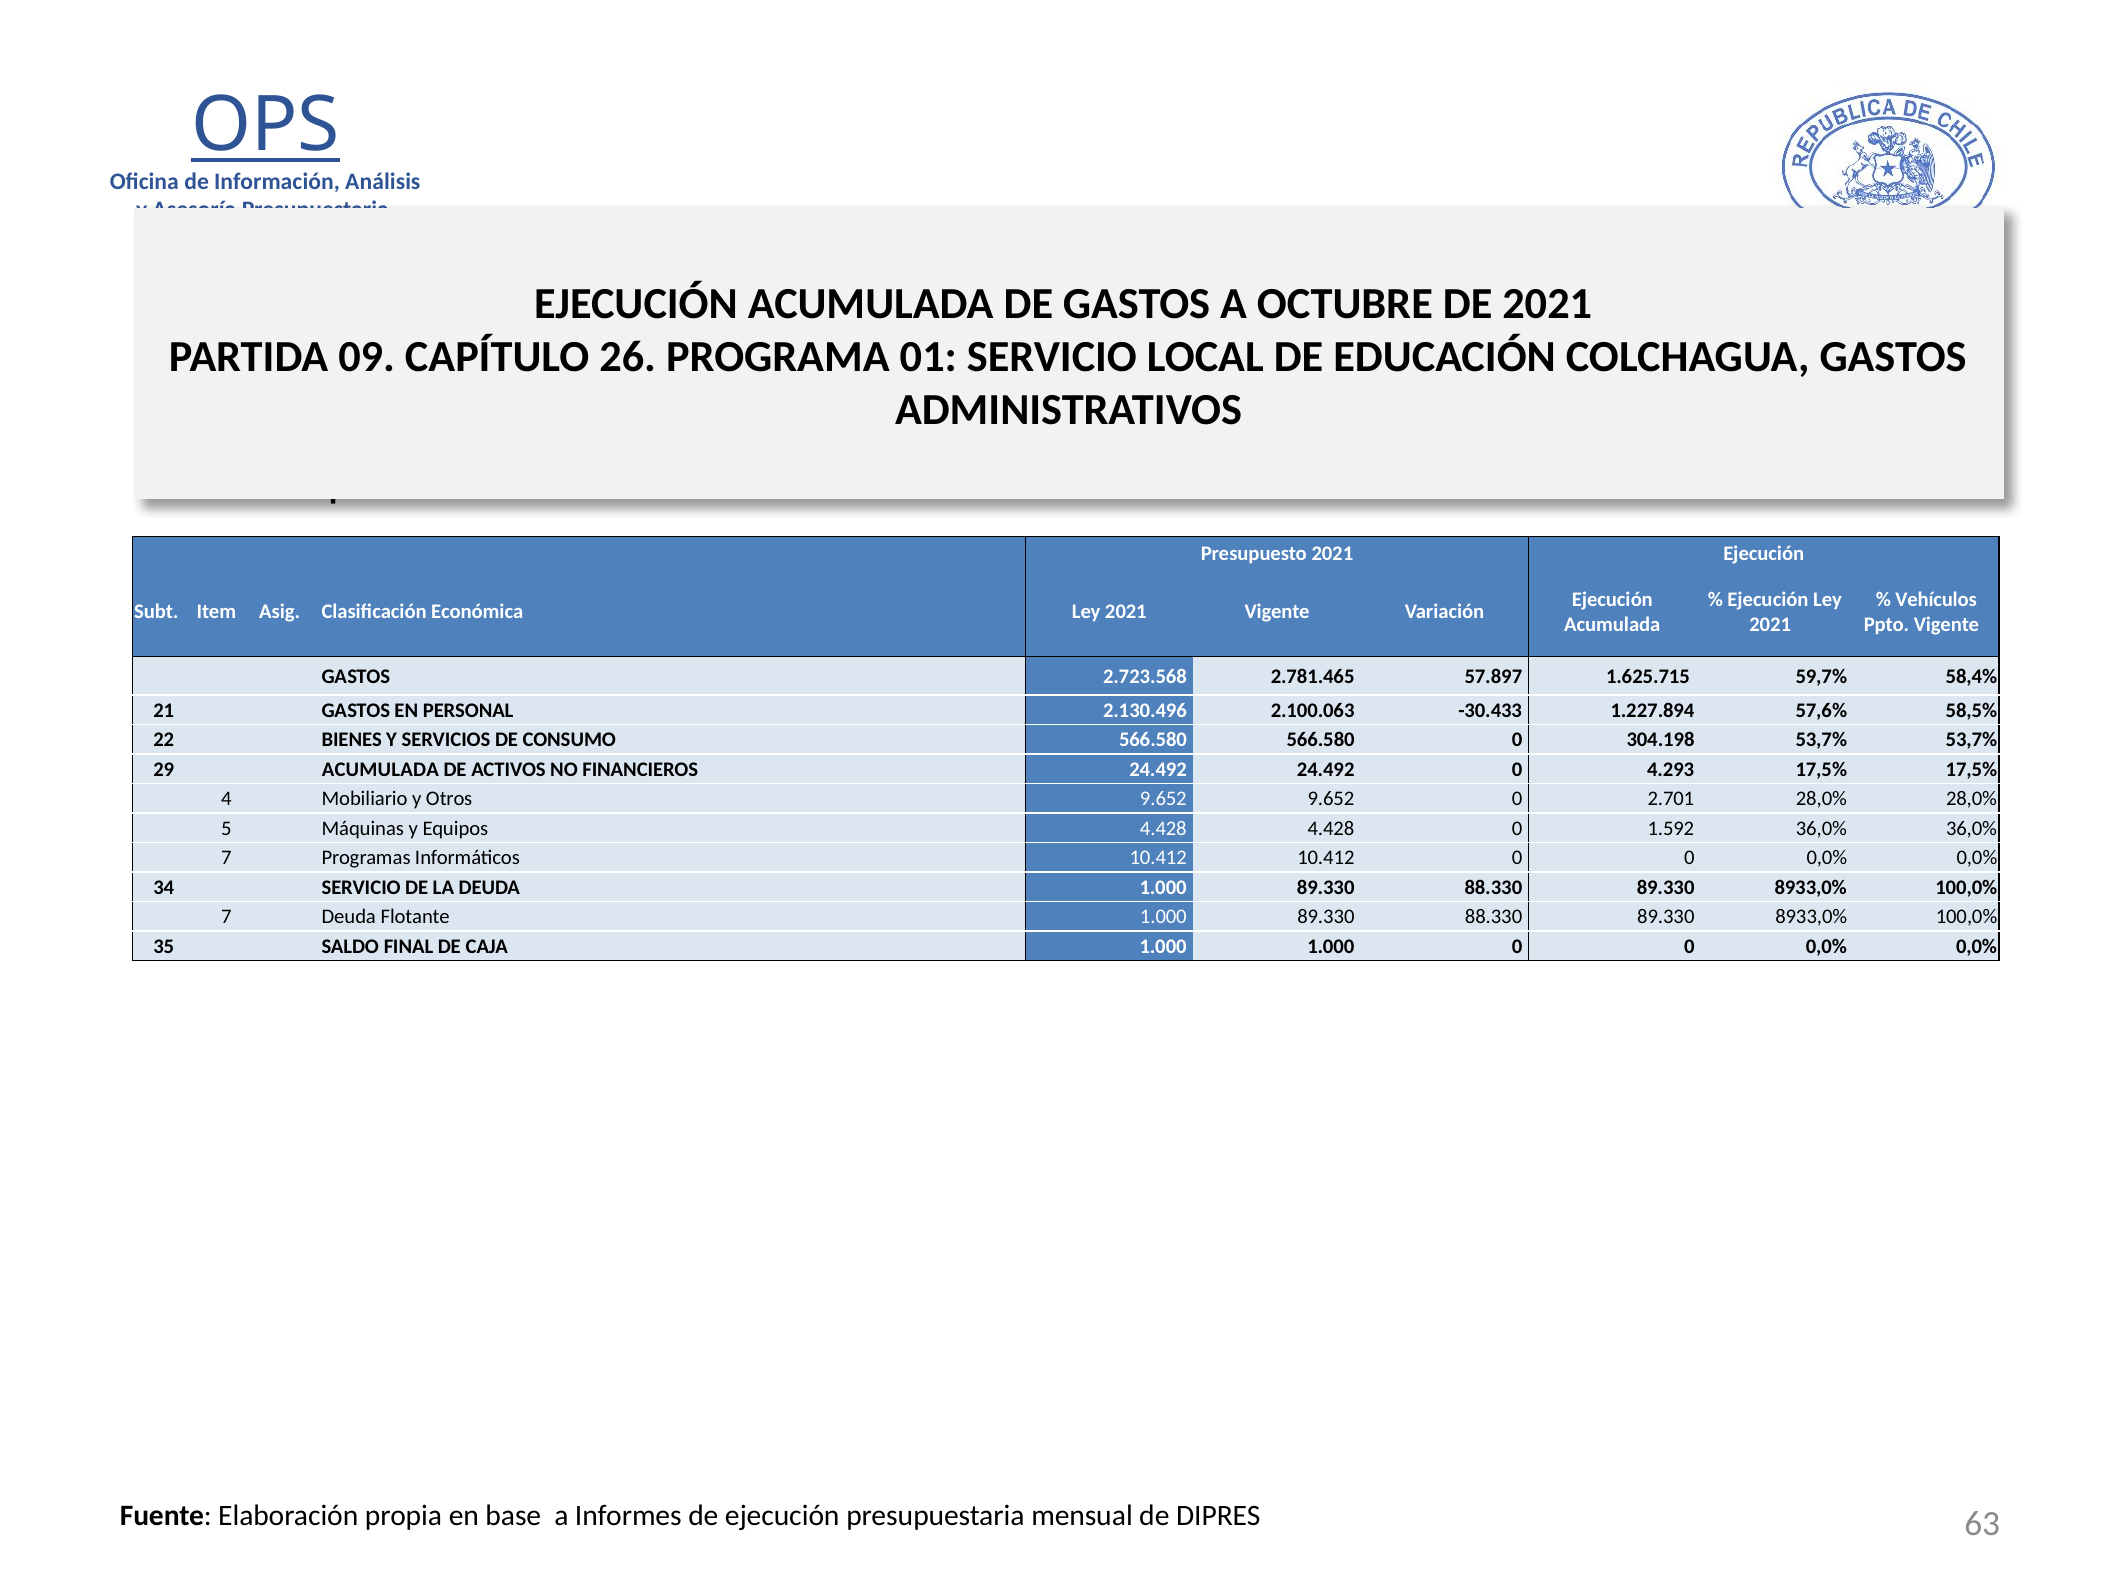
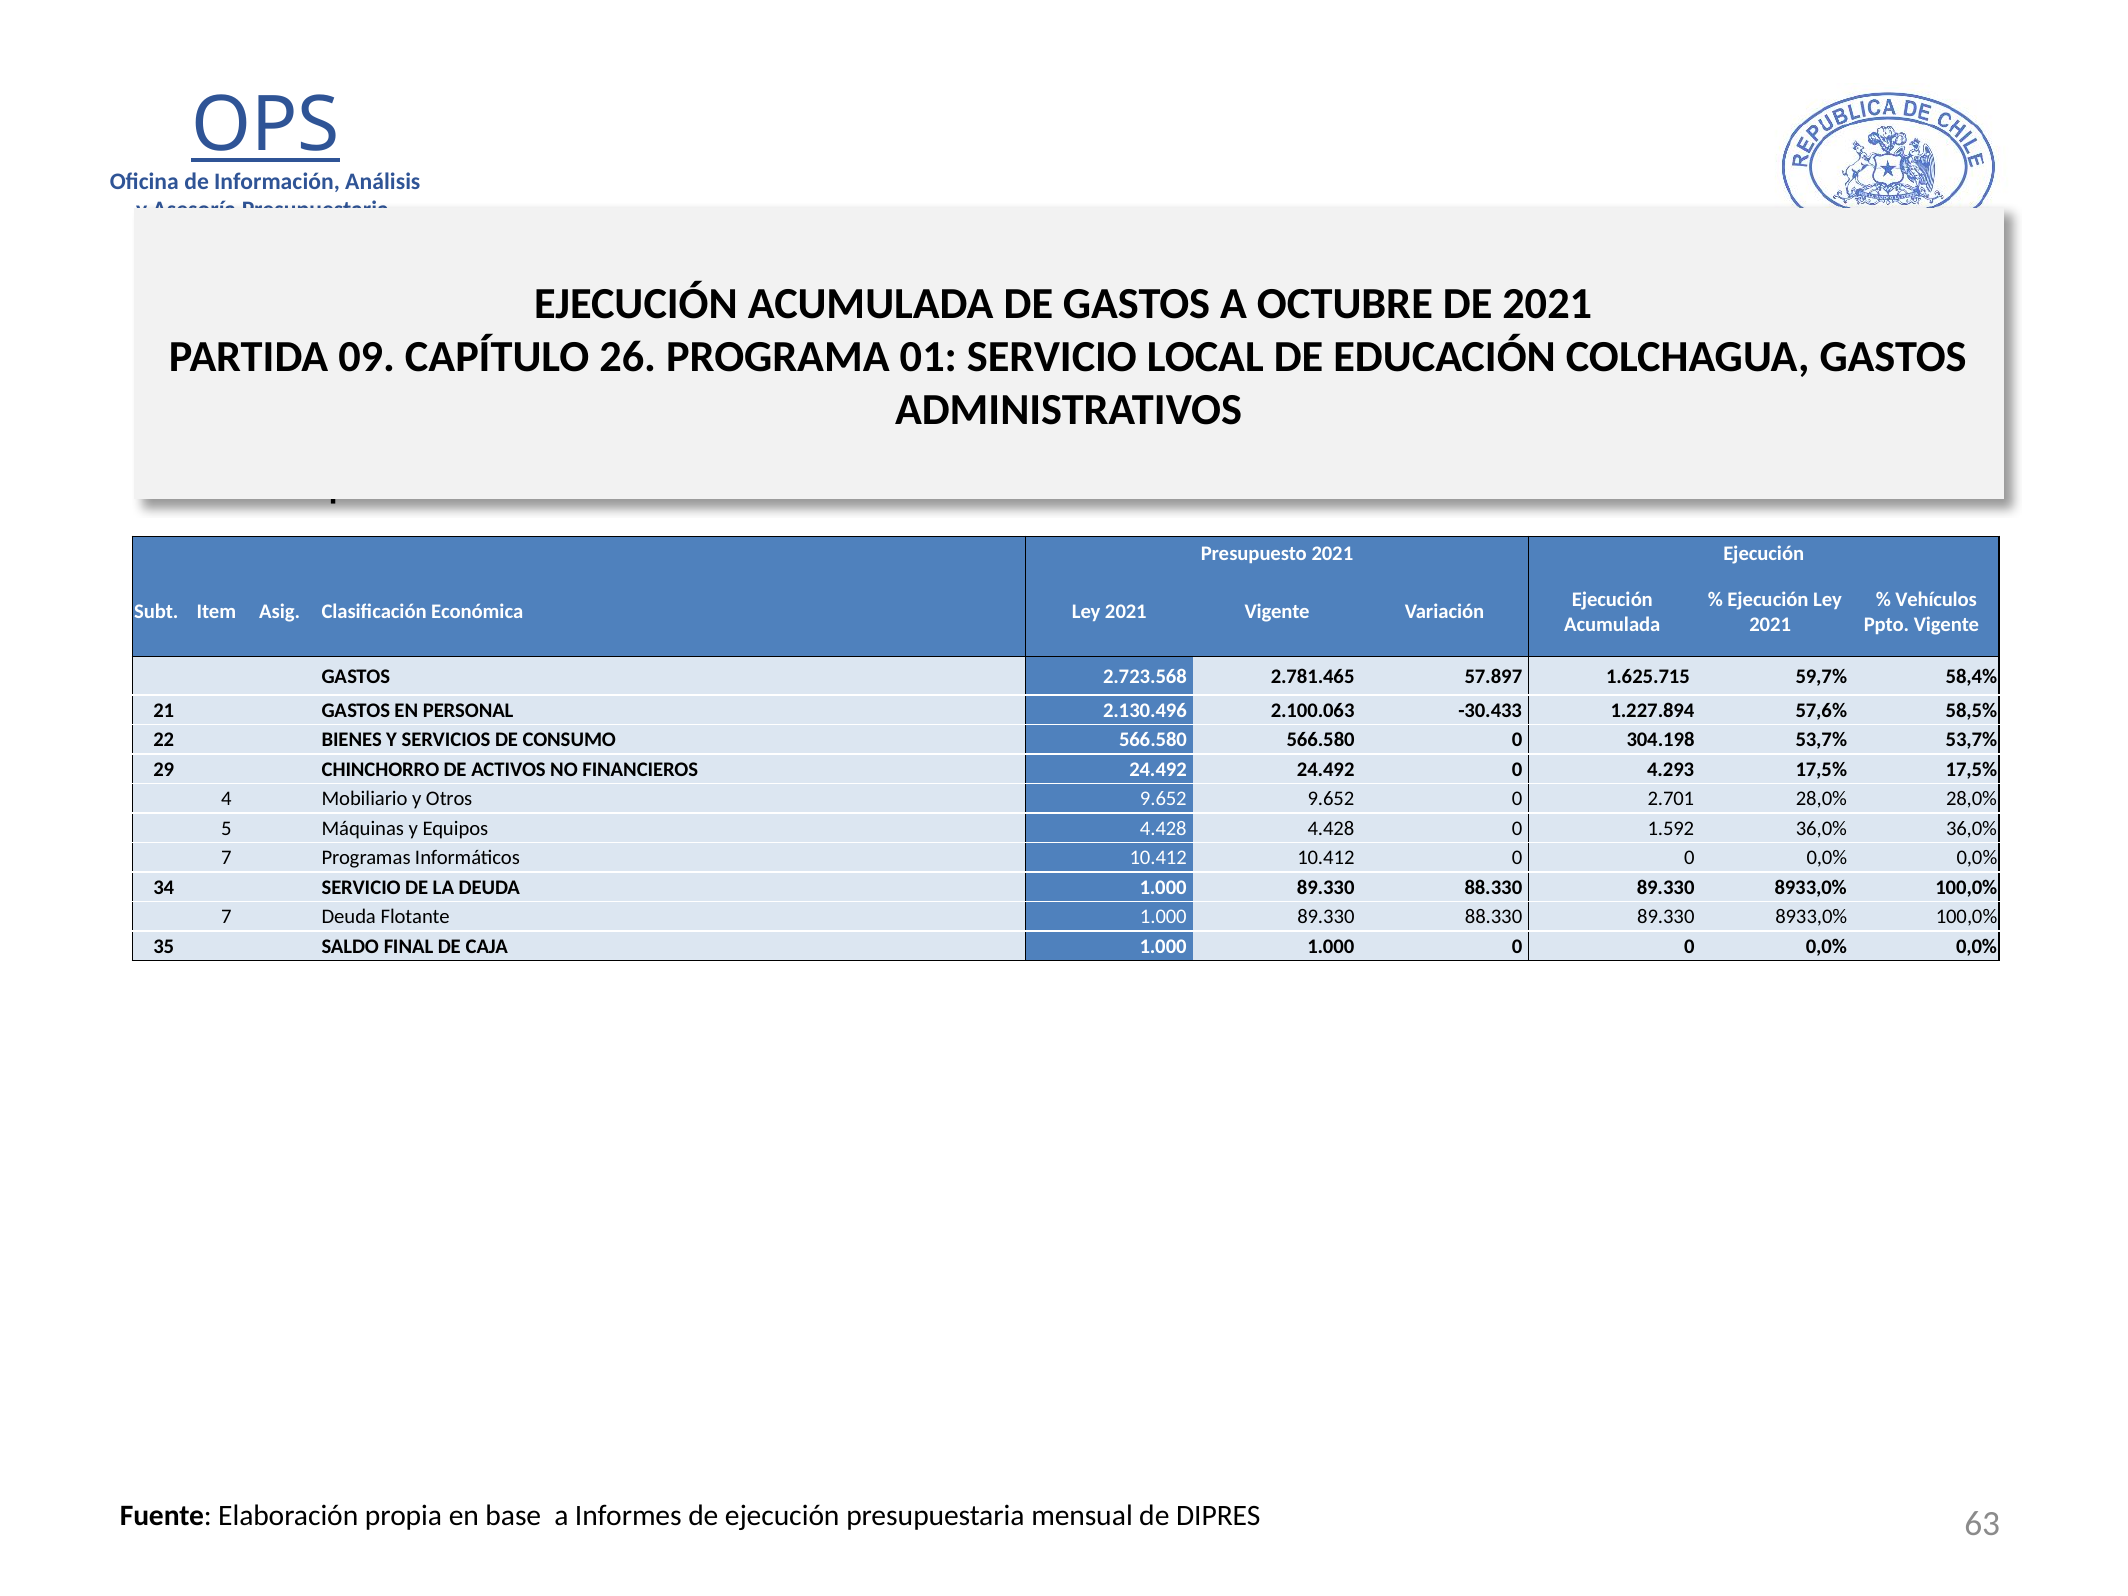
29 ACUMULADA: ACUMULADA -> CHINCHORRO (380, 770)
